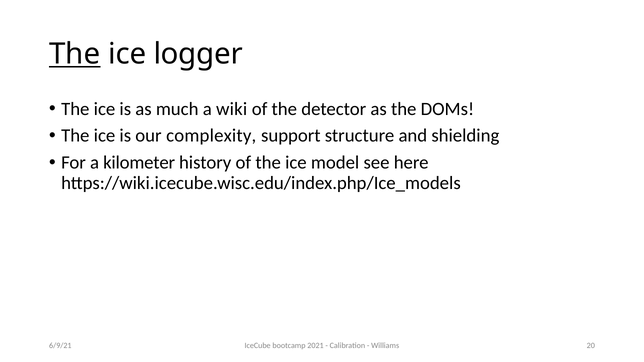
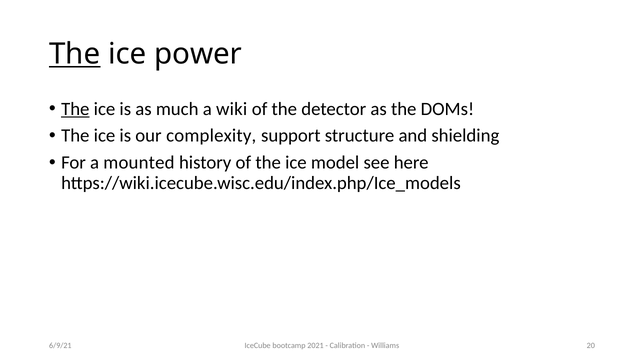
logger: logger -> power (198, 54)
The underline: none -> present (75, 109)
kilometer: kilometer -> mounted (139, 163)
